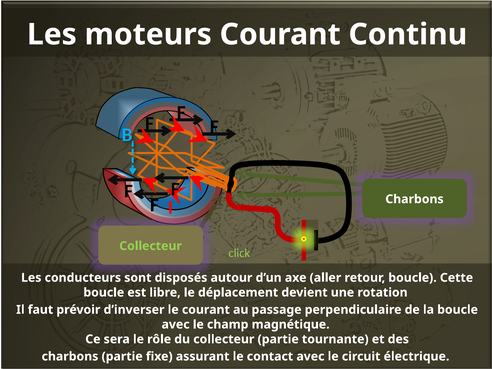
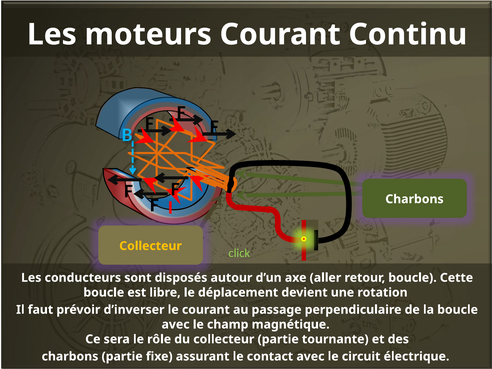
Collecteur colour: light green -> yellow (151, 246)
